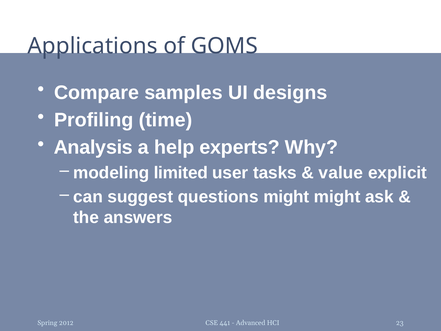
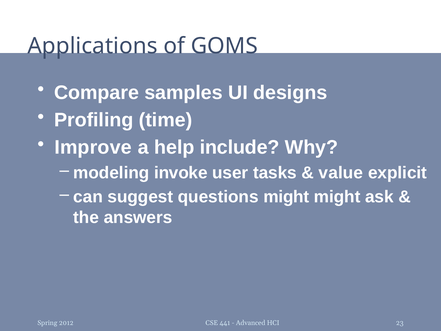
Analysis: Analysis -> Improve (93, 147)
experts: experts -> include (240, 147)
limited: limited -> invoke (181, 173)
